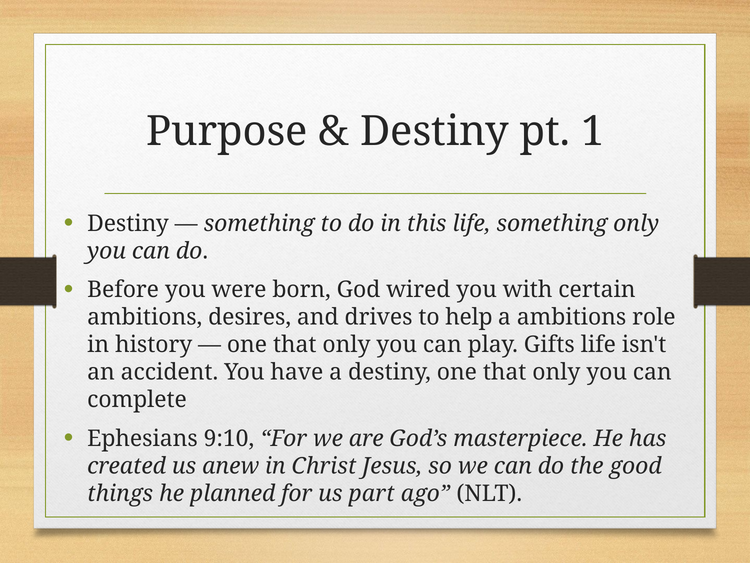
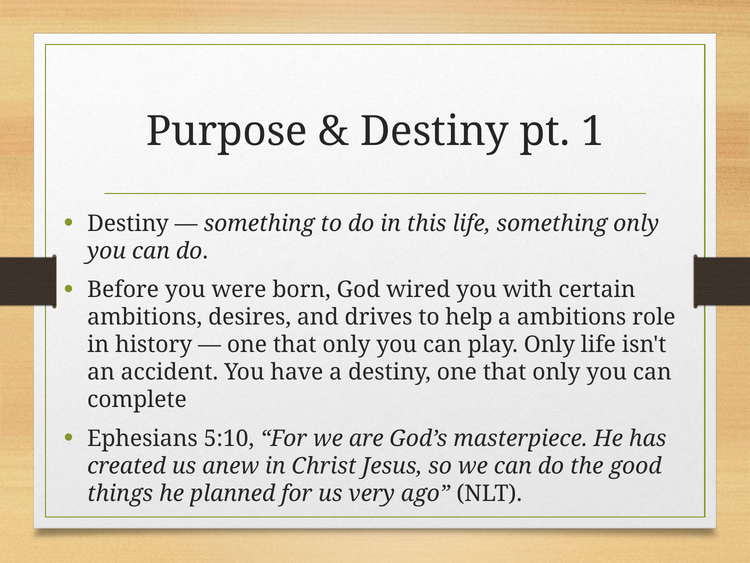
play Gifts: Gifts -> Only (549, 345)
9:10: 9:10 -> 5:10 (229, 438)
part: part -> very (372, 493)
